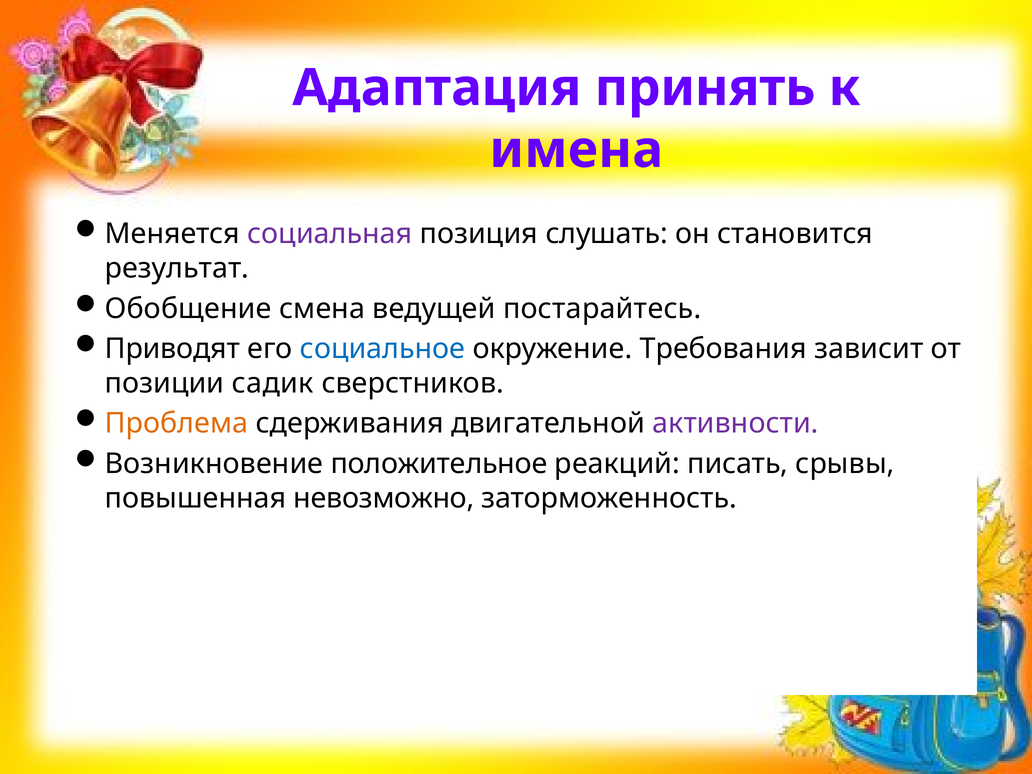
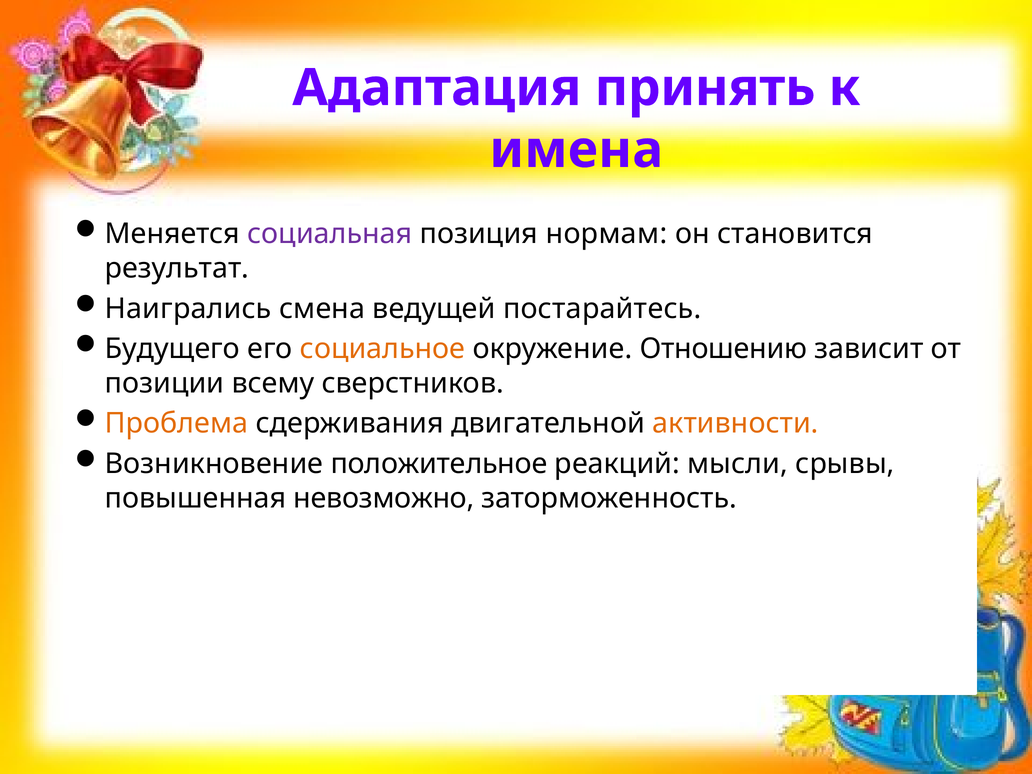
слушать: слушать -> нормам (606, 234)
Обобщение: Обобщение -> Наигрались (188, 309)
Приводят: Приводят -> Будущего (172, 349)
социальное colour: blue -> orange (383, 349)
Требования: Требования -> Отношению (723, 349)
садик: садик -> всему (273, 383)
активности colour: purple -> orange (735, 423)
писать: писать -> мысли (738, 464)
